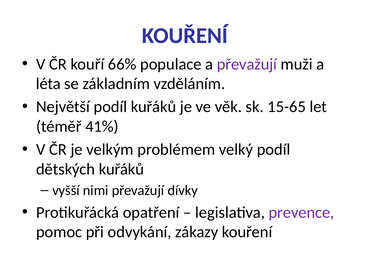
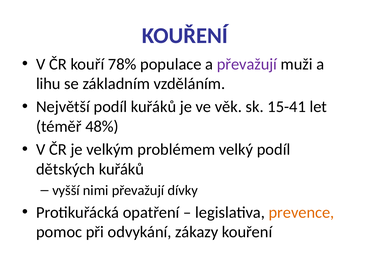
66%: 66% -> 78% (122, 64)
léta: léta -> lihu (48, 84)
15-65: 15-65 -> 15-41 (287, 107)
41%: 41% -> 48% (102, 127)
prevence colour: purple -> orange (301, 213)
